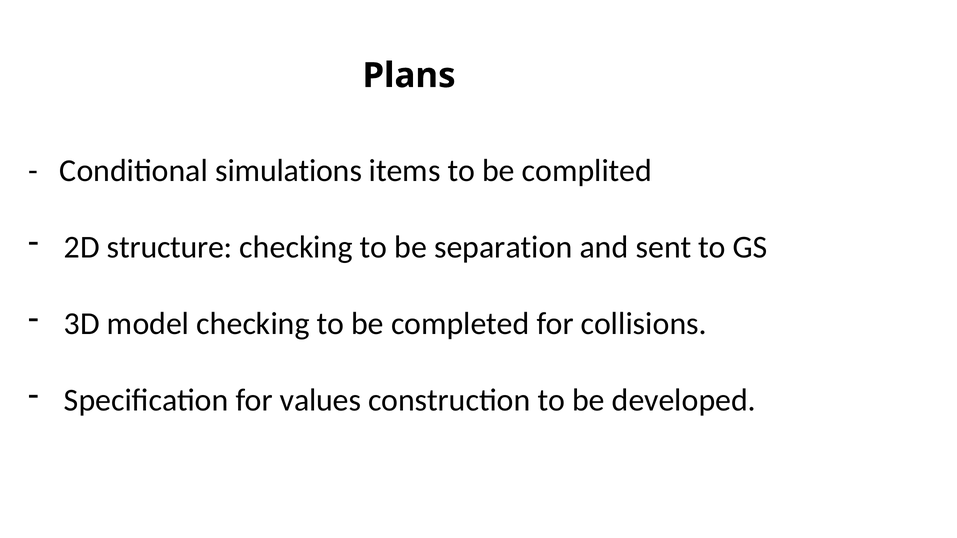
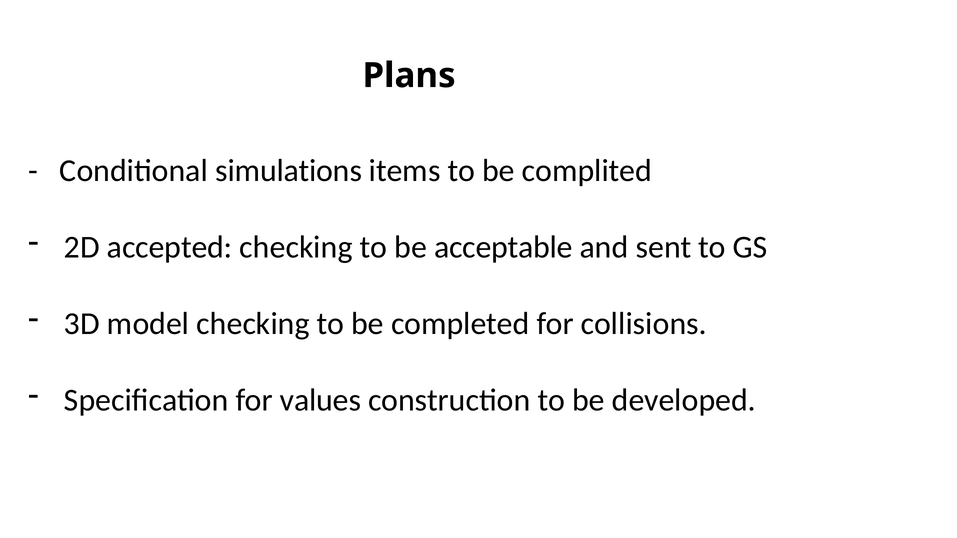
structure: structure -> accepted (170, 248)
separation: separation -> acceptable (503, 248)
